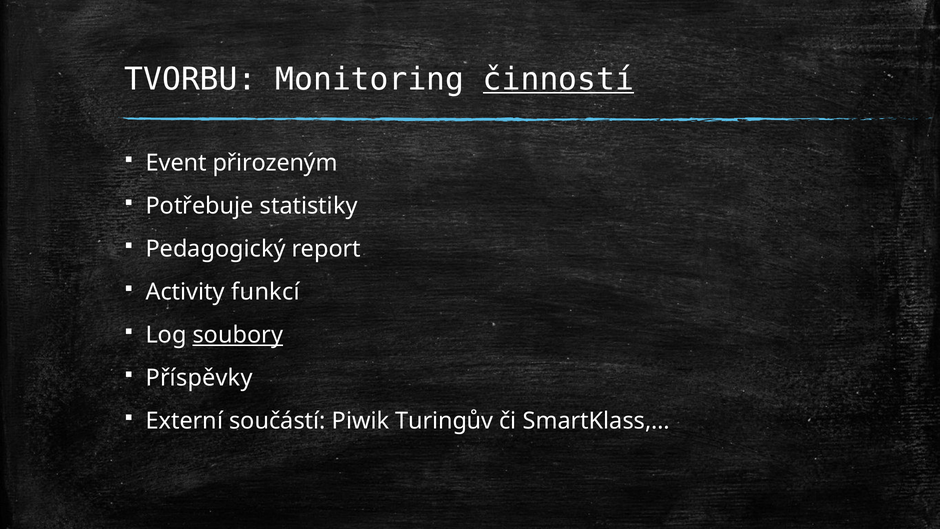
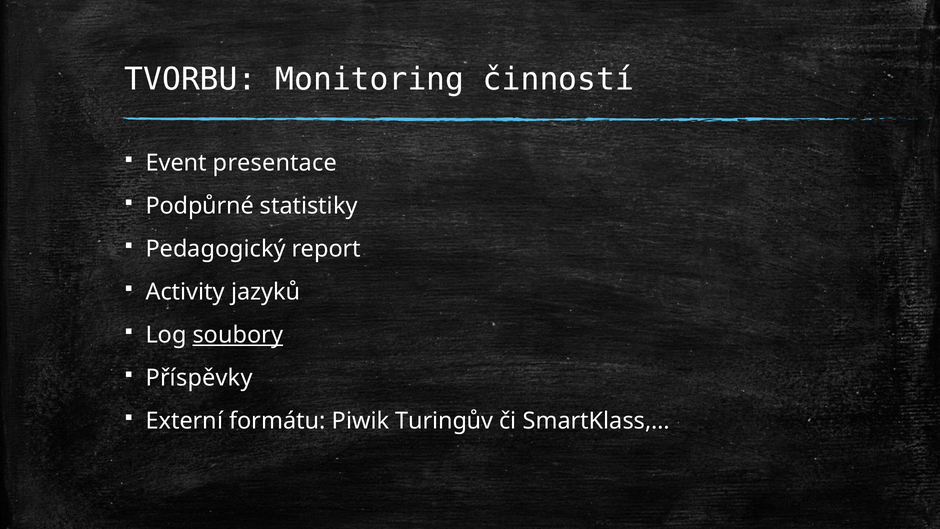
činností underline: present -> none (558, 79)
přirozeným: přirozeným -> presentace (275, 163)
Potřebuje: Potřebuje -> Podpůrné (200, 206)
funkcí: funkcí -> jazyků (266, 292)
součástí: součástí -> formátu (277, 421)
